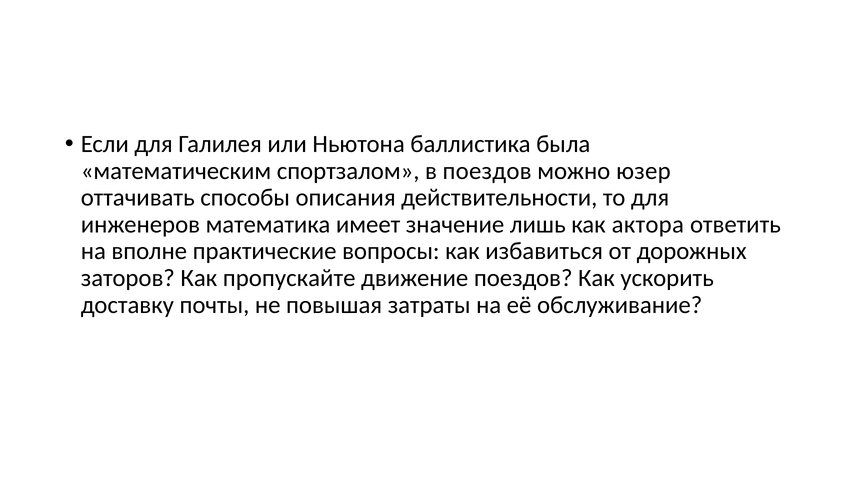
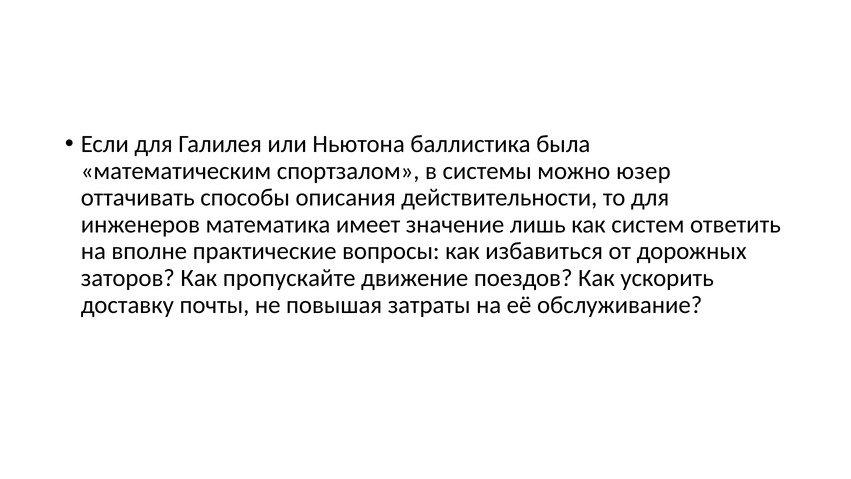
в поездов: поездов -> системы (487, 171)
актора: актора -> систем (648, 224)
